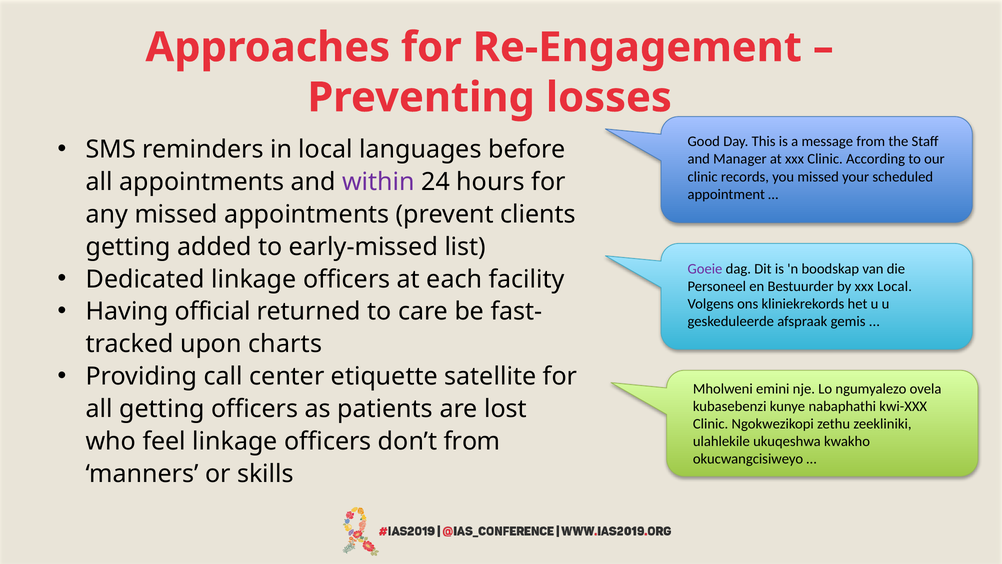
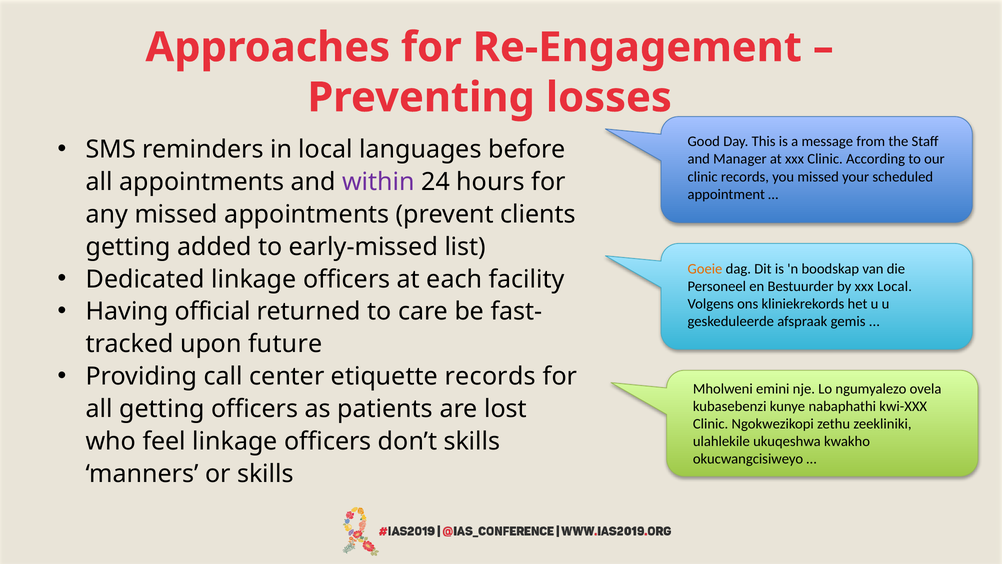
Goeie colour: purple -> orange (705, 269)
charts: charts -> future (285, 344)
etiquette satellite: satellite -> records (490, 376)
don’t from: from -> skills (472, 441)
